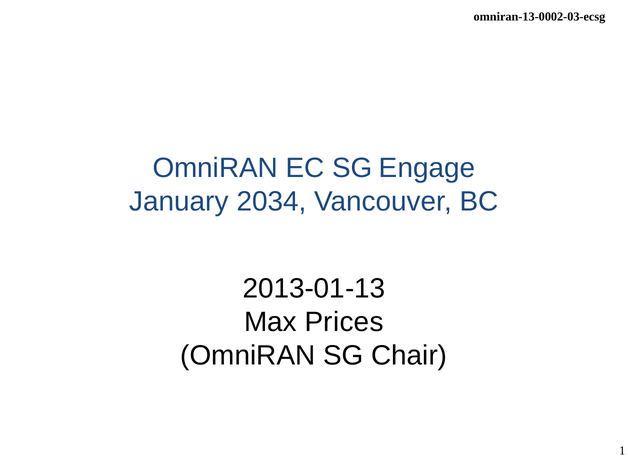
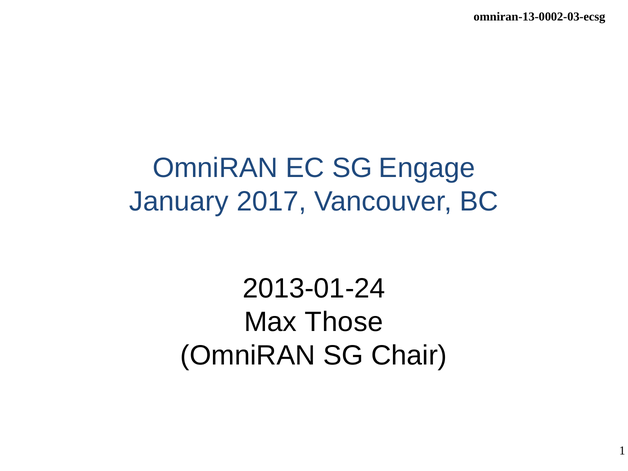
2034: 2034 -> 2017 (271, 202)
2013-01-13: 2013-01-13 -> 2013-01-24 (314, 289)
Prices: Prices -> Those (344, 322)
